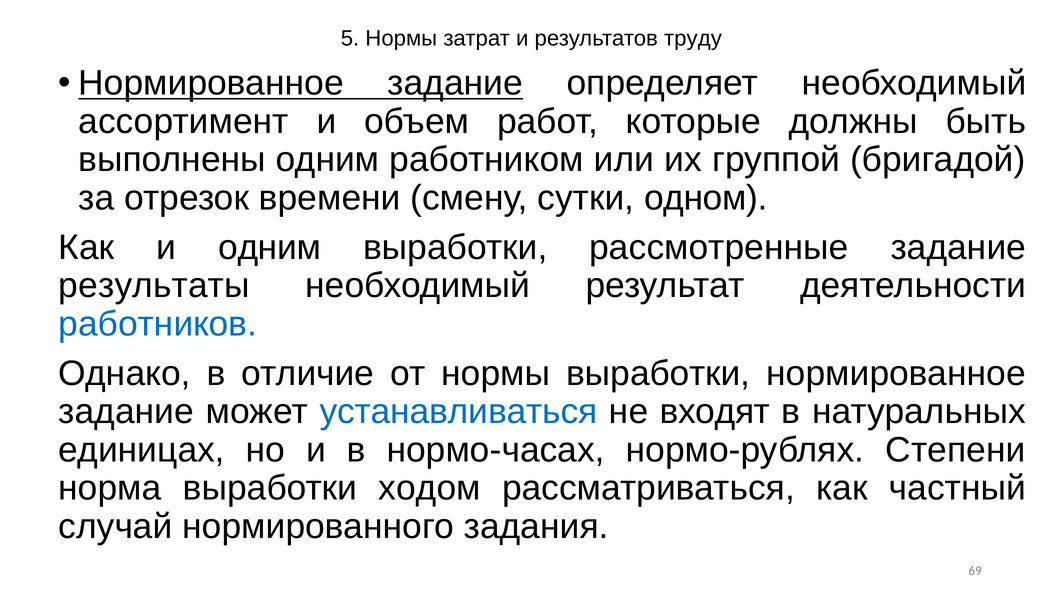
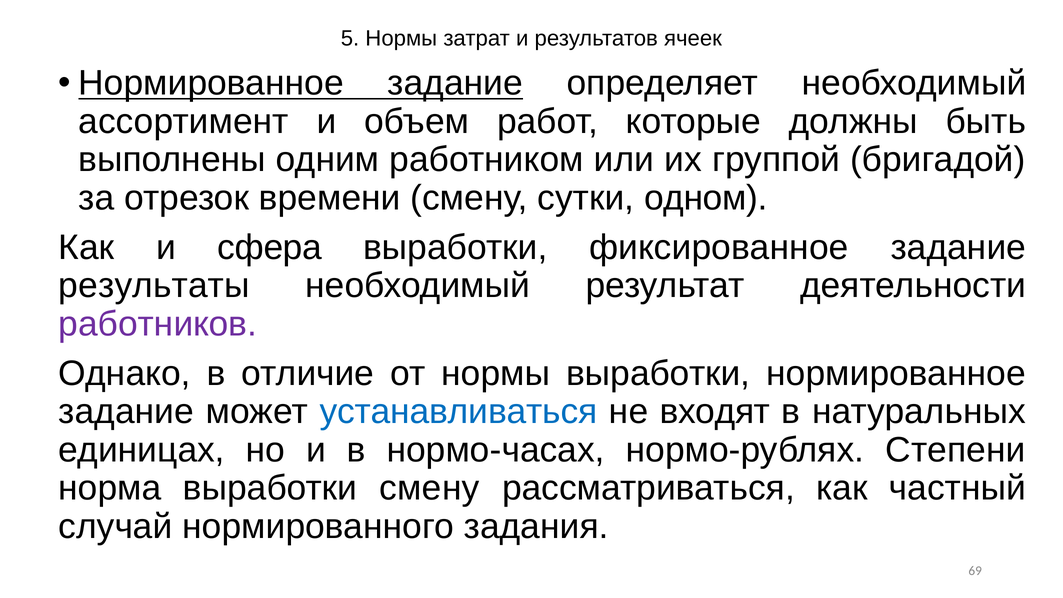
труду: труду -> ячеек (693, 38)
и одним: одним -> сфера (270, 247)
рассмотренные: рассмотренные -> фиксированное (719, 247)
работников colour: blue -> purple (158, 324)
выработки ходом: ходом -> смену (429, 488)
